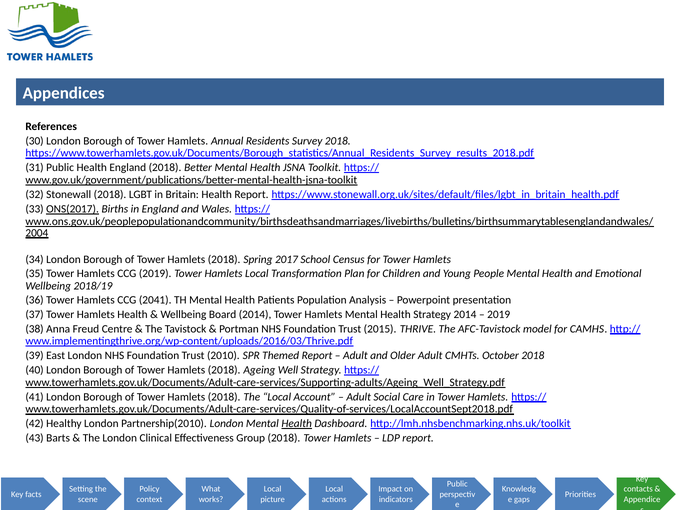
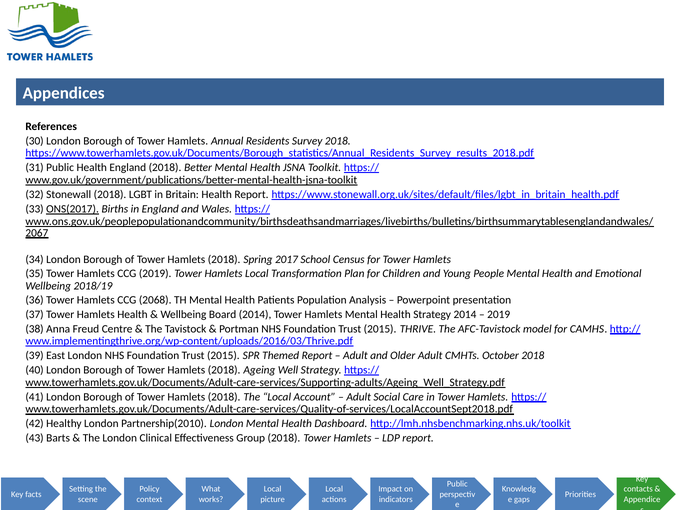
2004: 2004 -> 2067 (37, 233)
2041: 2041 -> 2068 (155, 300)
2010: 2010 -> 2015 (223, 356)
Health underline: present -> none (297, 424)
